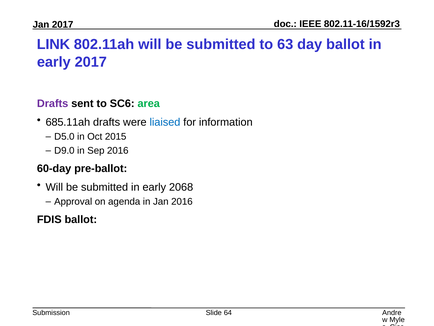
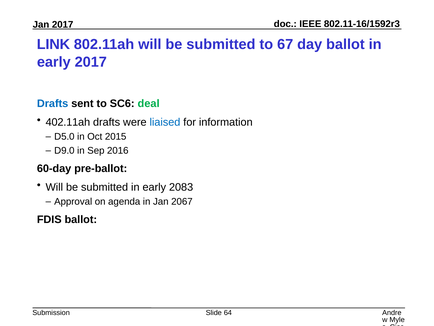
63: 63 -> 67 (285, 44)
Drafts colour: purple -> blue (53, 103)
area: area -> deal (149, 103)
685.11ah: 685.11ah -> 402.11ah (68, 122)
2068: 2068 -> 2083 (181, 187)
Jan 2016: 2016 -> 2067 (182, 201)
